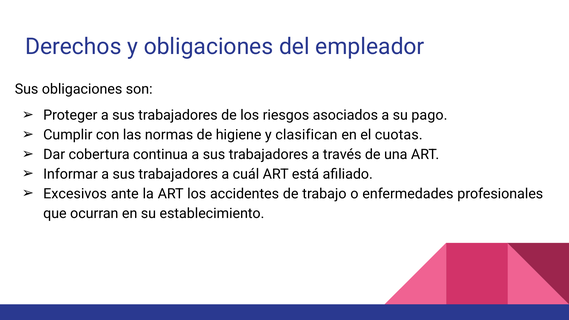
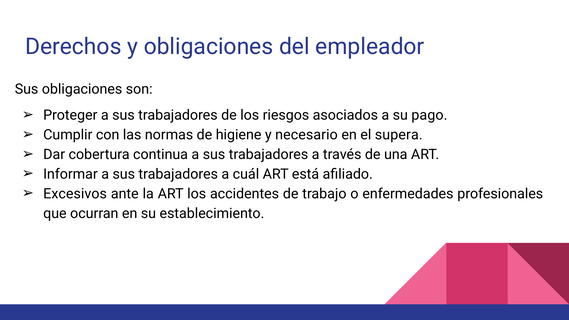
clasifican: clasifican -> necesario (306, 135)
cuotas: cuotas -> supera (399, 135)
